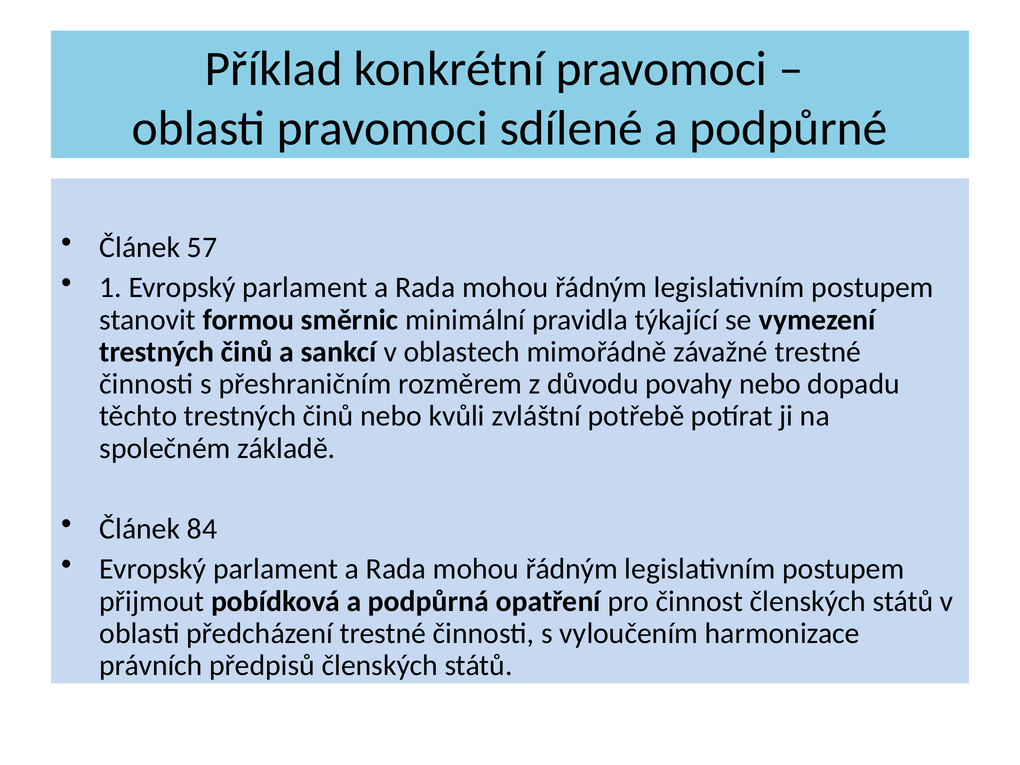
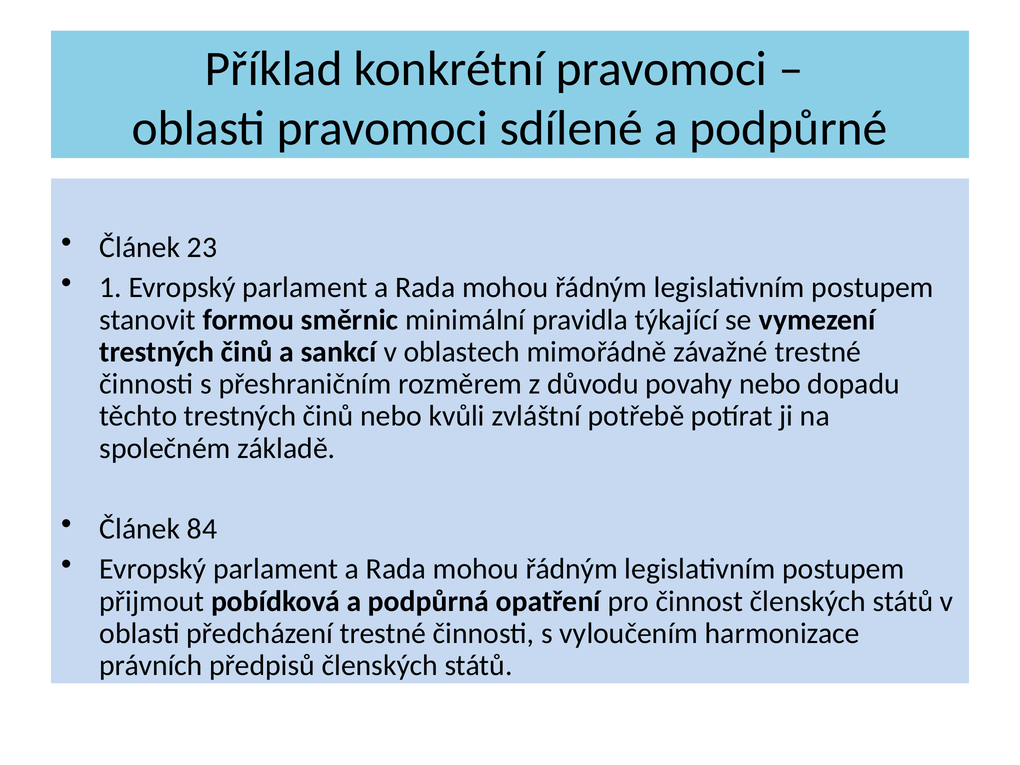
57: 57 -> 23 (202, 247)
